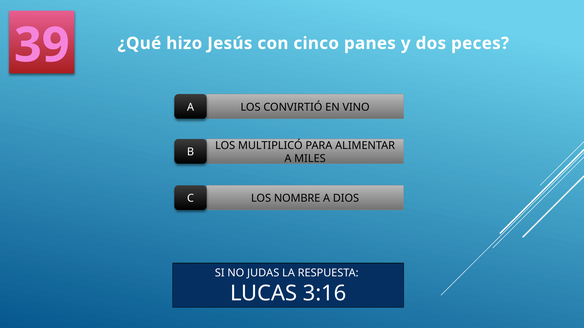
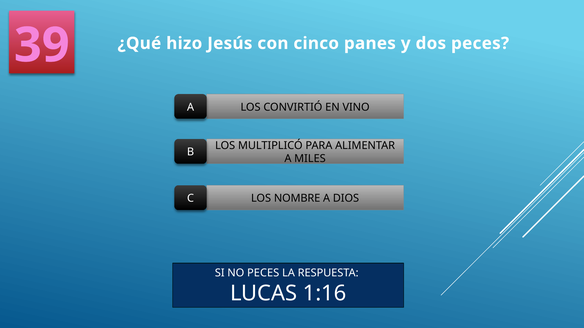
NO JUDAS: JUDAS -> PECES (263, 273)
3:16: 3:16 -> 1:16 (325, 294)
